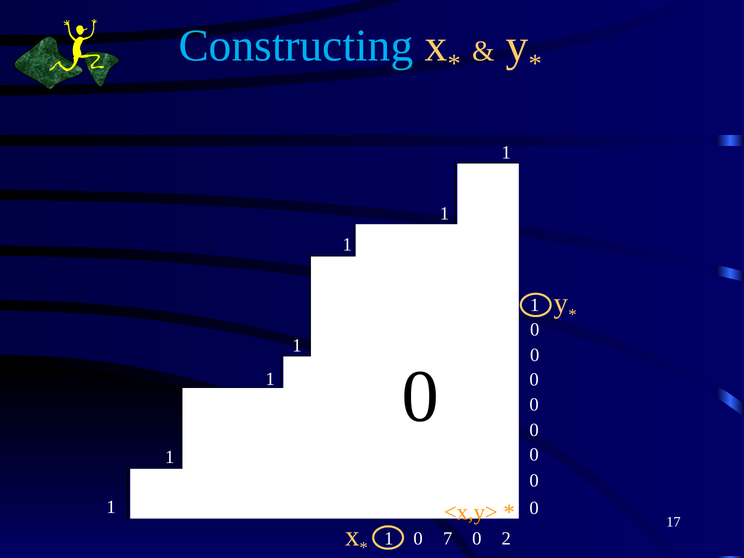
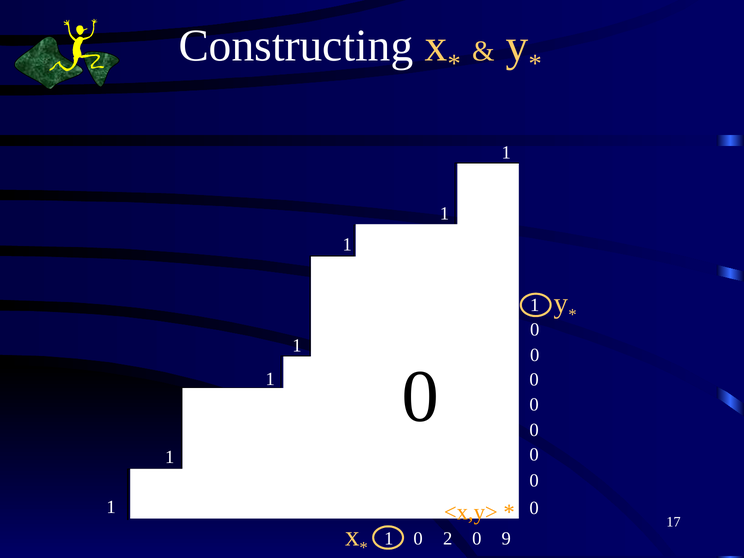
Constructing colour: light blue -> white (296, 46)
7: 7 -> 2 (448, 539)
2: 2 -> 9 (506, 539)
